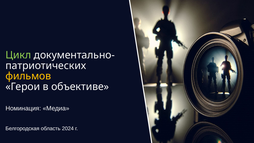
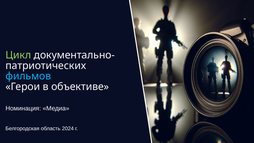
фильмов colour: yellow -> light blue (28, 76)
